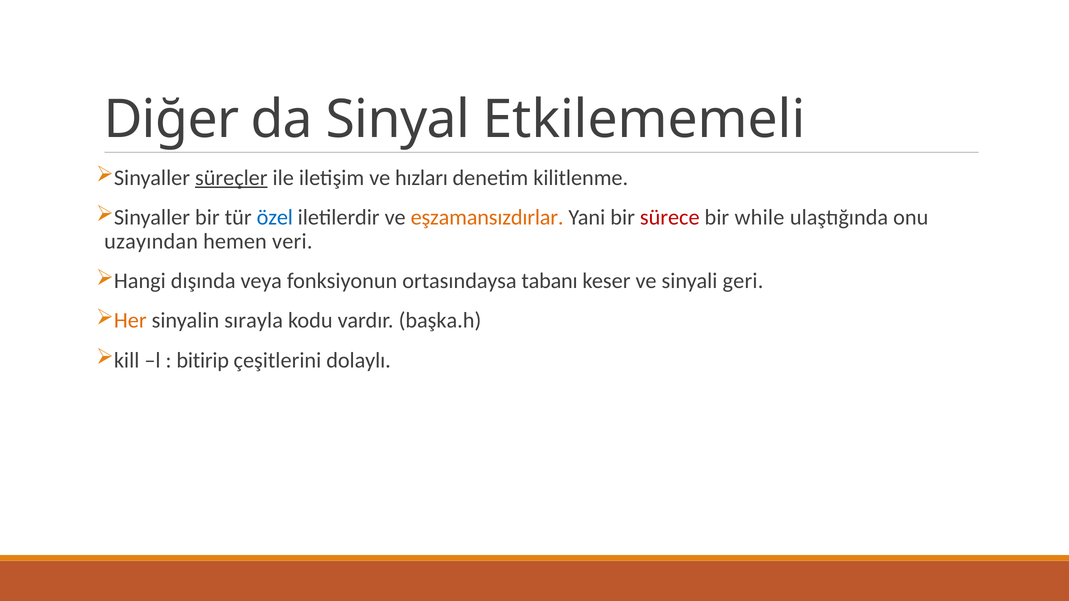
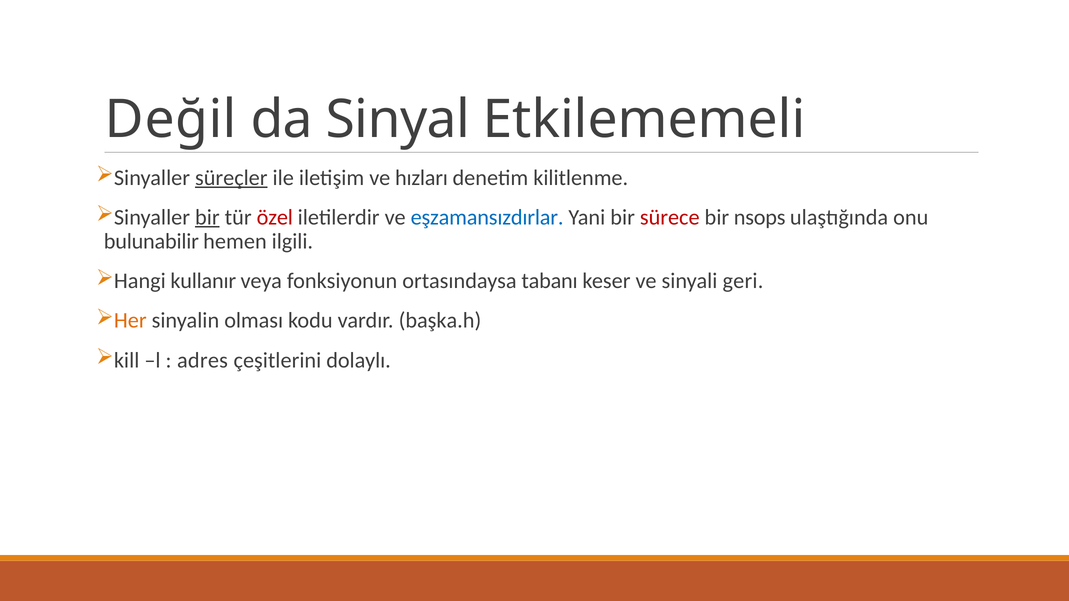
Diğer: Diğer -> Değil (171, 120)
bir underline: none -> present (207, 217)
özel colour: blue -> red (275, 217)
eşzamansızdırlar colour: orange -> blue (487, 217)
while: while -> nsops (760, 217)
uzayından: uzayından -> bulunabilir (151, 241)
veri: veri -> ilgili (292, 241)
dışında: dışında -> kullanır (203, 281)
sırayla: sırayla -> olması (254, 321)
bitirip: bitirip -> adres (202, 360)
